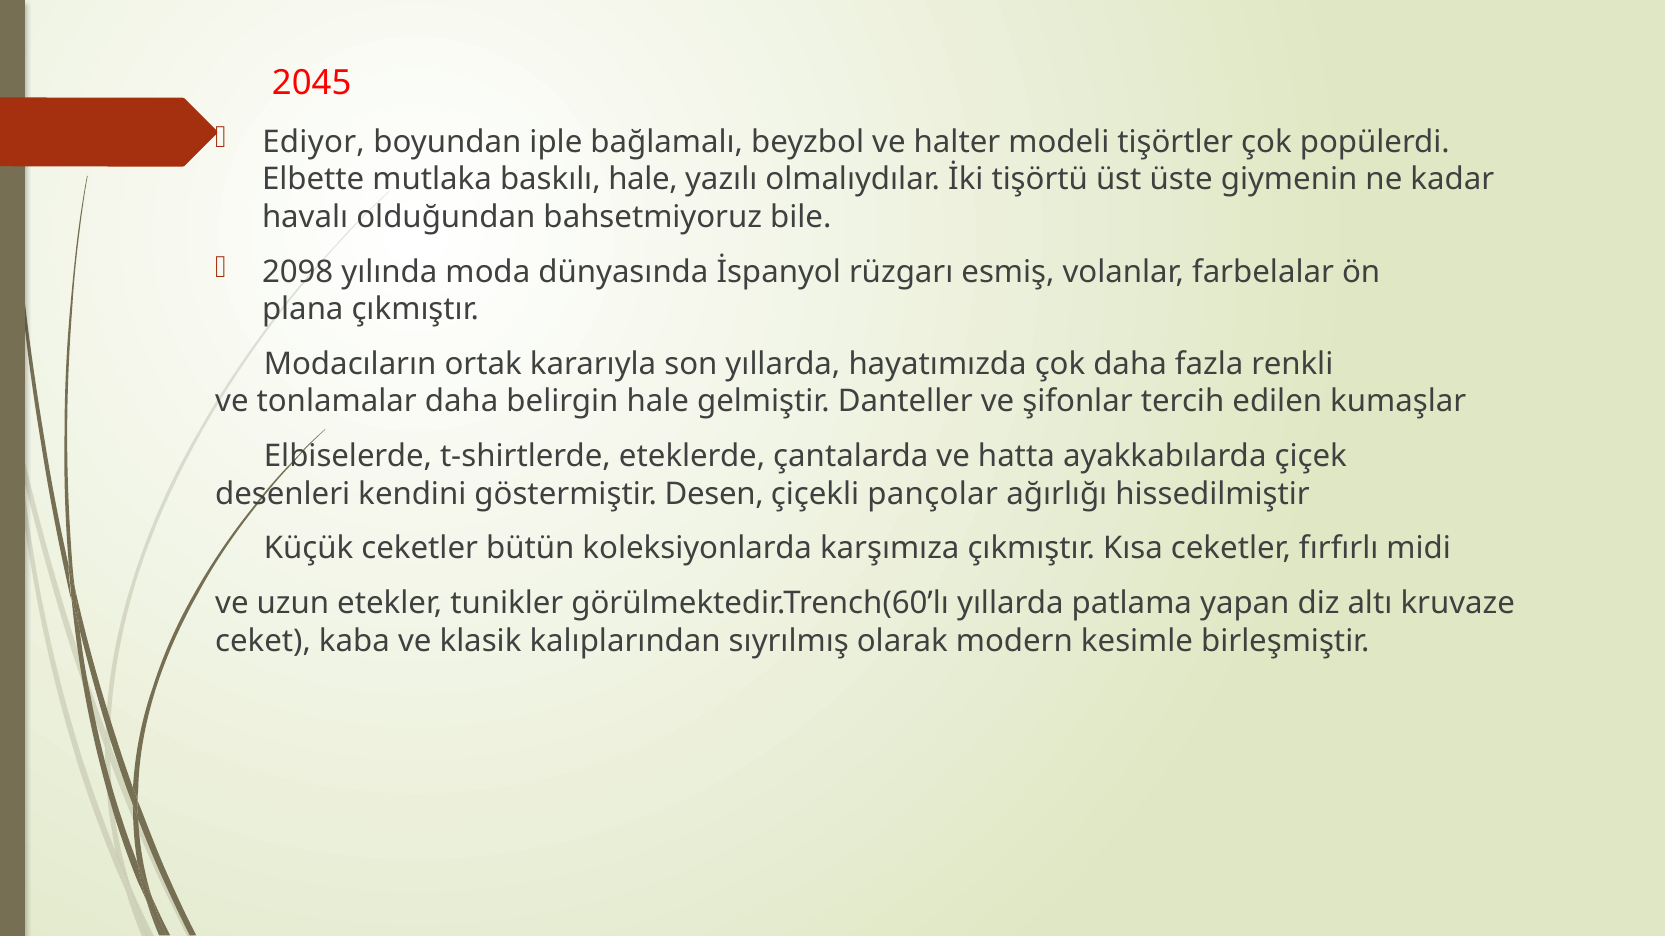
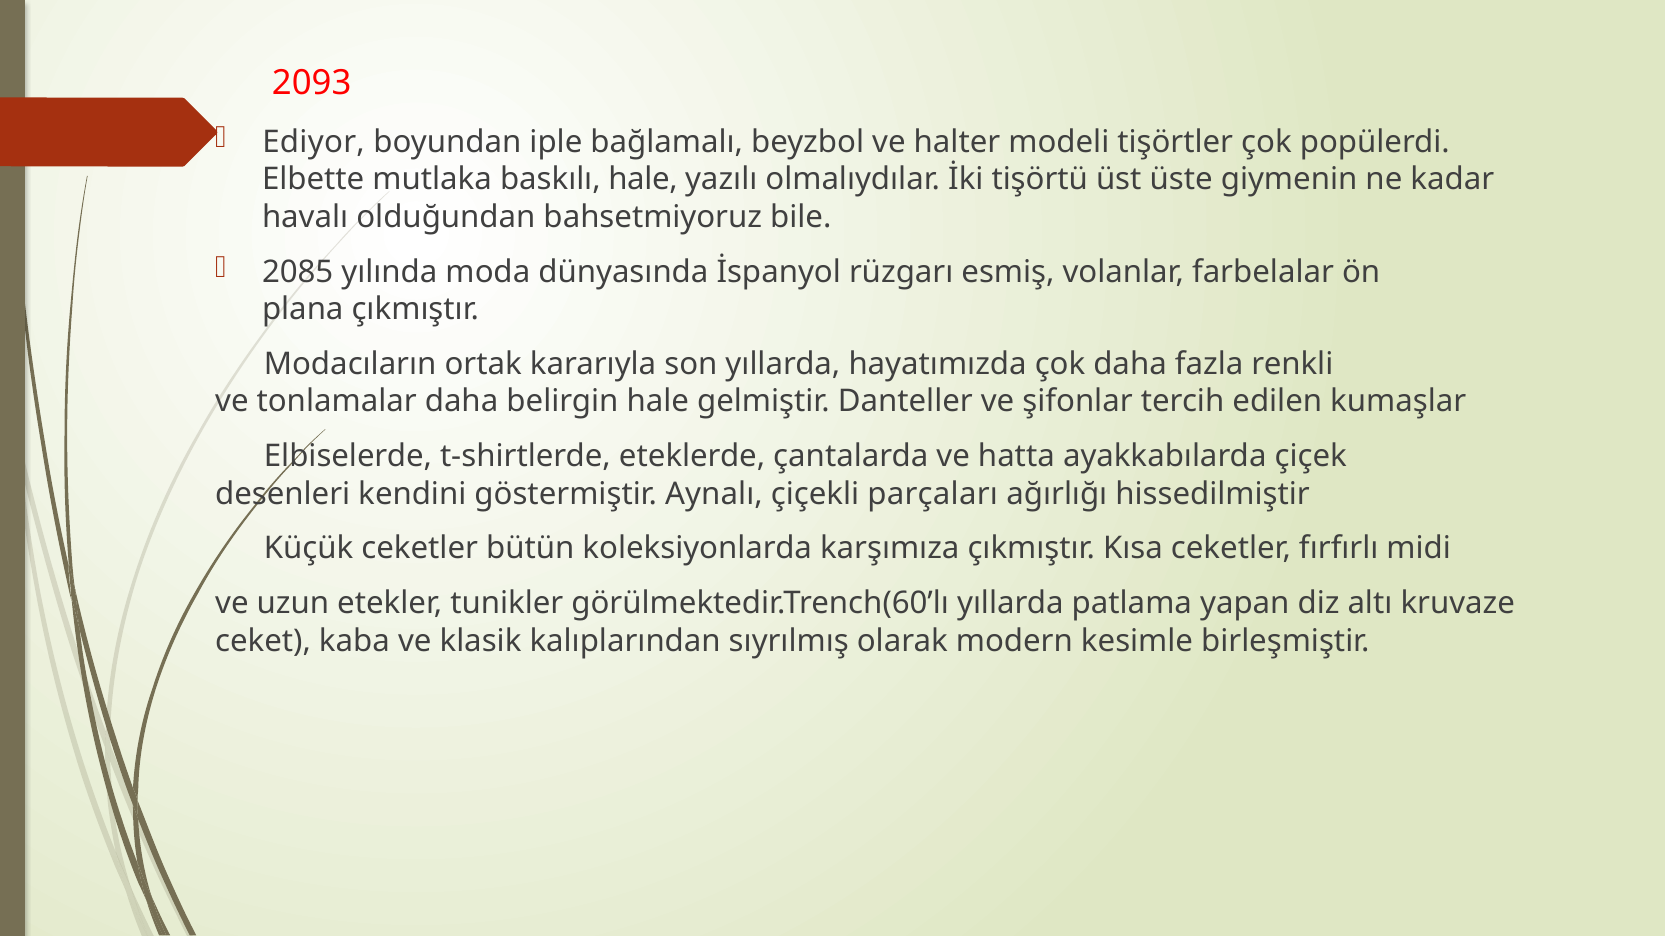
2045: 2045 -> 2093 (312, 83)
2098: 2098 -> 2085 (298, 272)
Desen: Desen -> Aynalı (714, 494)
pançolar: pançolar -> parçaları (933, 494)
